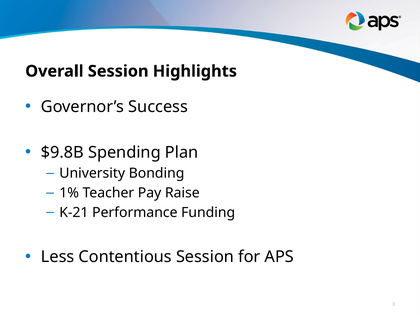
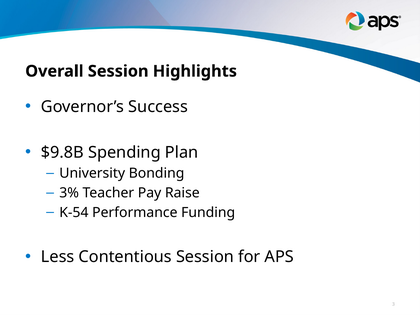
1%: 1% -> 3% (69, 193)
K-21: K-21 -> K-54 (74, 212)
